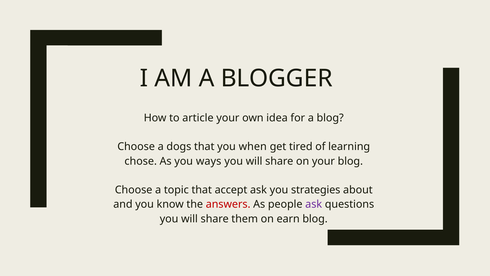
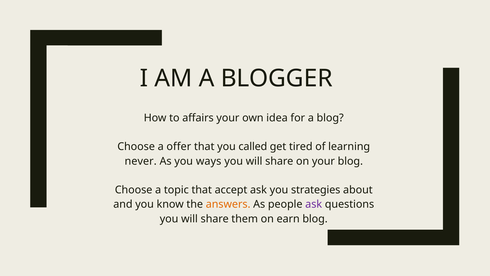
article: article -> affairs (198, 118)
dogs: dogs -> offer (179, 147)
when: when -> called (253, 147)
chose: chose -> never (141, 161)
answers colour: red -> orange (228, 204)
